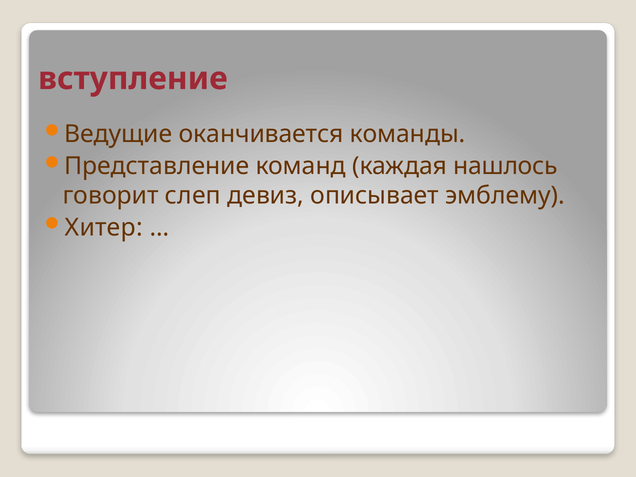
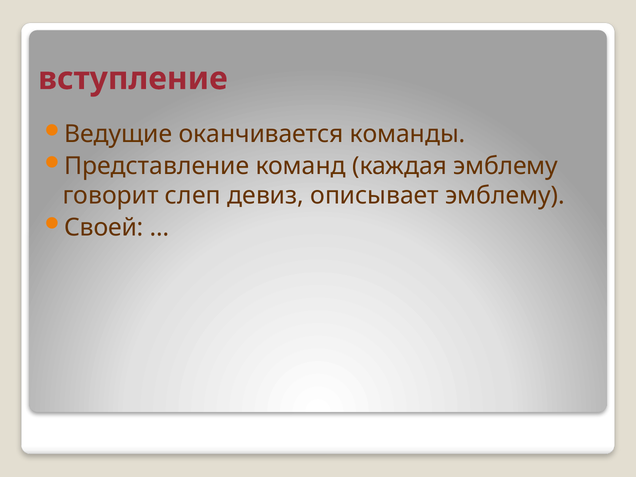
каждая нашлось: нашлось -> эмблему (506, 166)
Хитер: Хитер -> Своей (104, 227)
